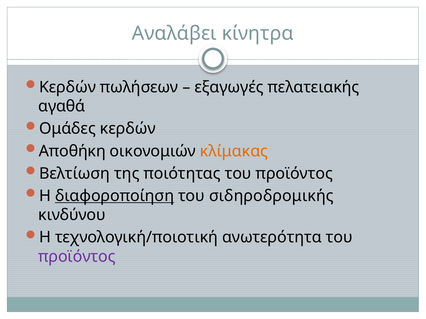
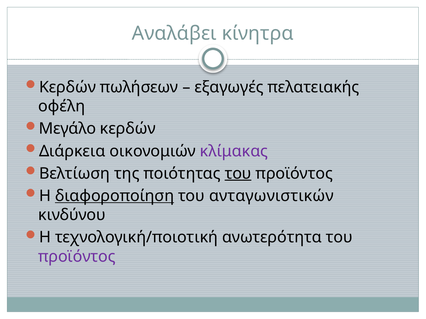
αγαθά: αγαθά -> οφέλη (62, 107)
Ομάδες: Ομάδες -> Μεγάλο (68, 129)
Αποθήκη: Αποθήκη -> Διάρκεια (72, 151)
κλίμακας colour: orange -> purple (234, 151)
του underline: none -> present (238, 174)
σιδηροδρομικής: σιδηροδρομικής -> ανταγωνιστικών (271, 196)
